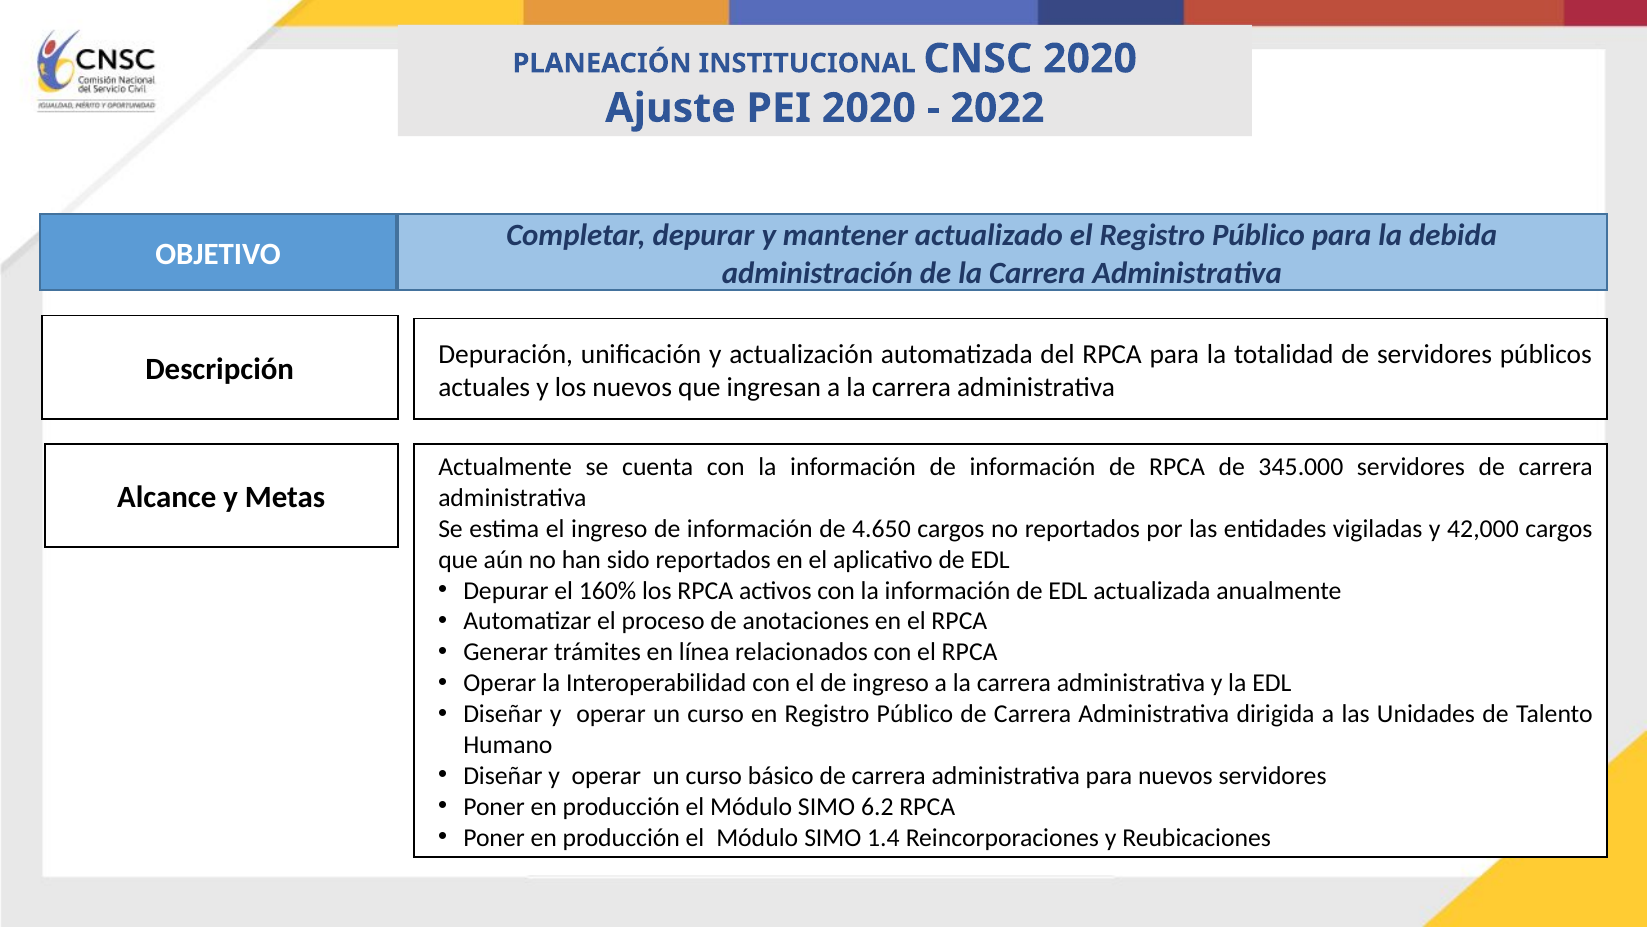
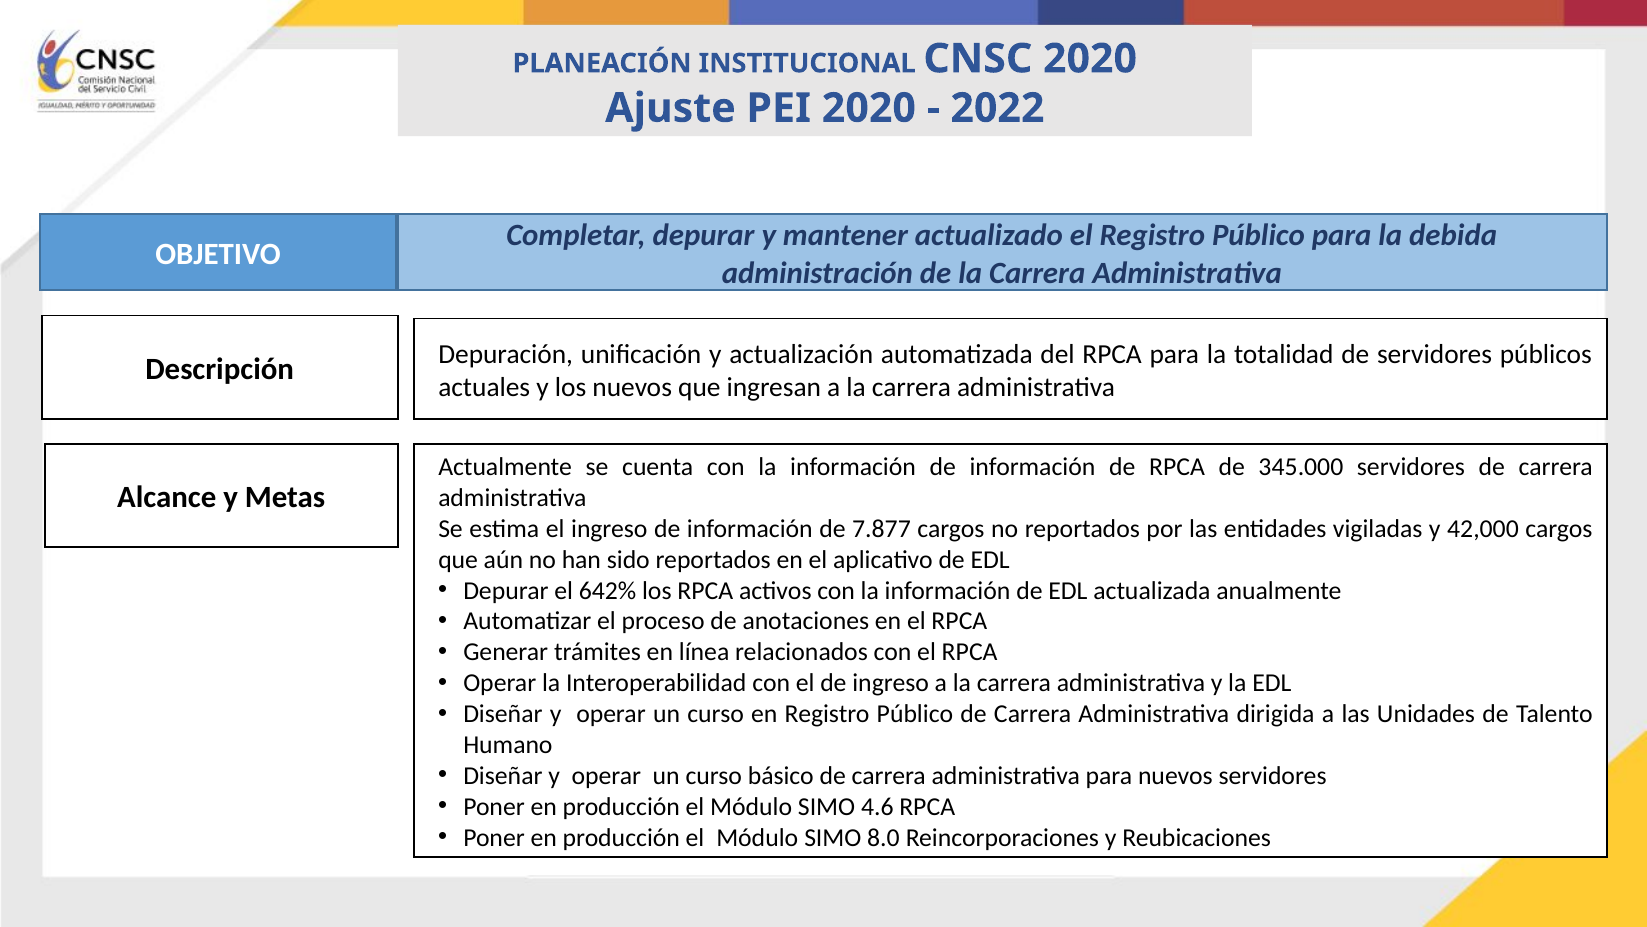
4.650: 4.650 -> 7.877 (881, 528)
160%: 160% -> 642% (608, 590)
6.2: 6.2 -> 4.6 (877, 806)
1.4: 1.4 -> 8.0 (883, 837)
